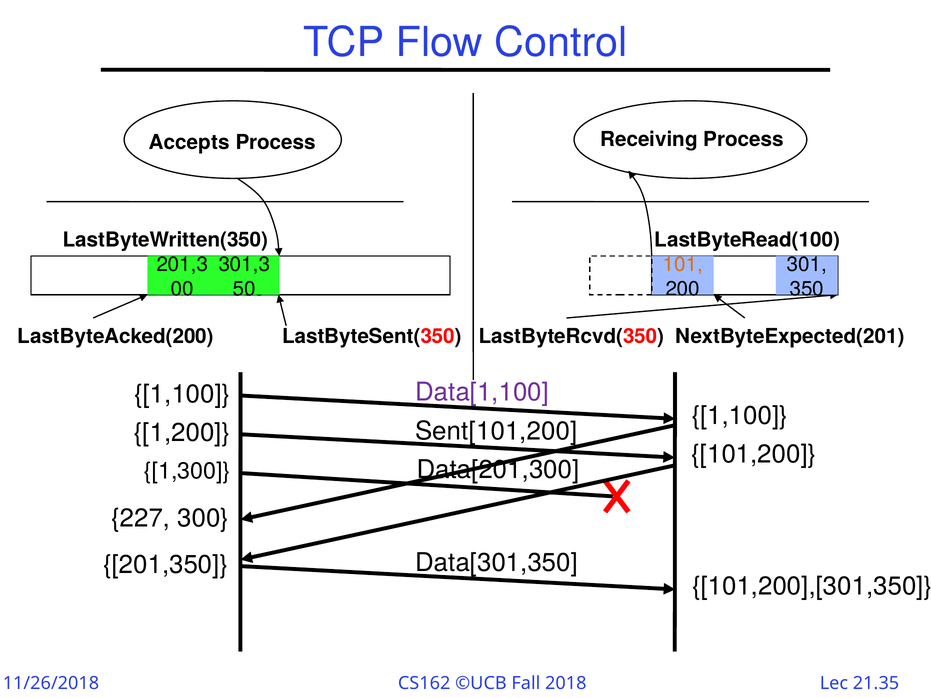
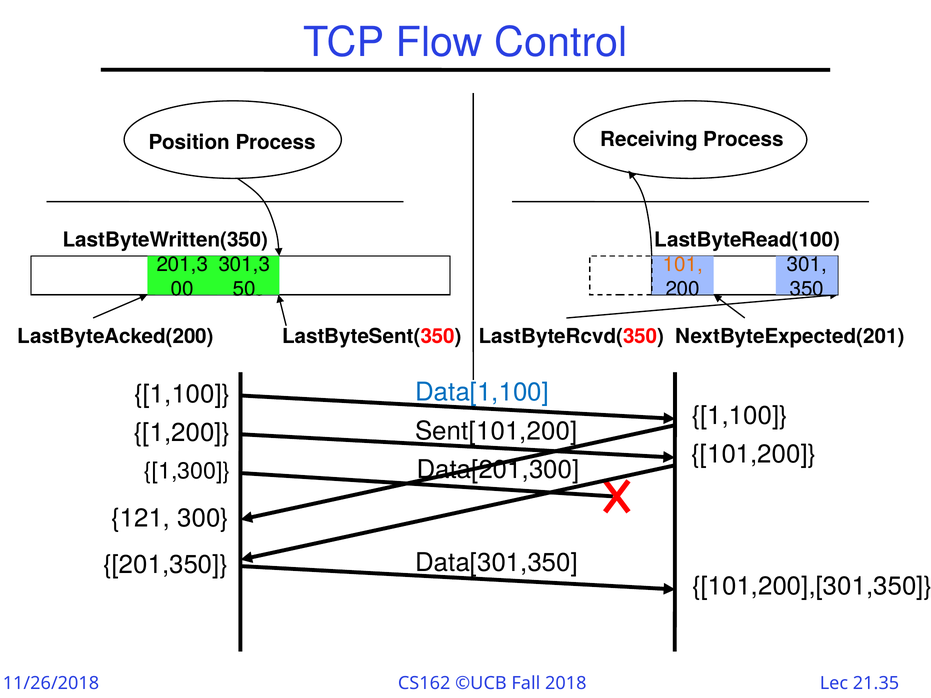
Accepts: Accepts -> Position (189, 143)
Data[1,100 colour: purple -> blue (482, 392)
227: 227 -> 121 (141, 518)
